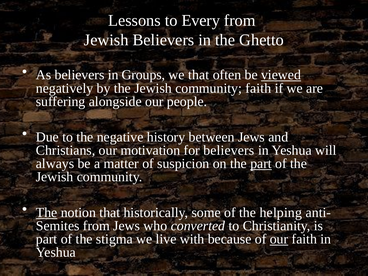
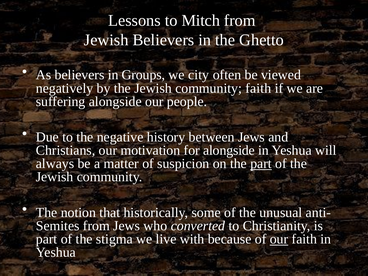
Every: Every -> Mitch (201, 20)
we that: that -> city (199, 75)
viewed underline: present -> none (281, 75)
for believers: believers -> alongside (229, 150)
The underline: present -> none (47, 213)
helping: helping -> unusual (281, 213)
